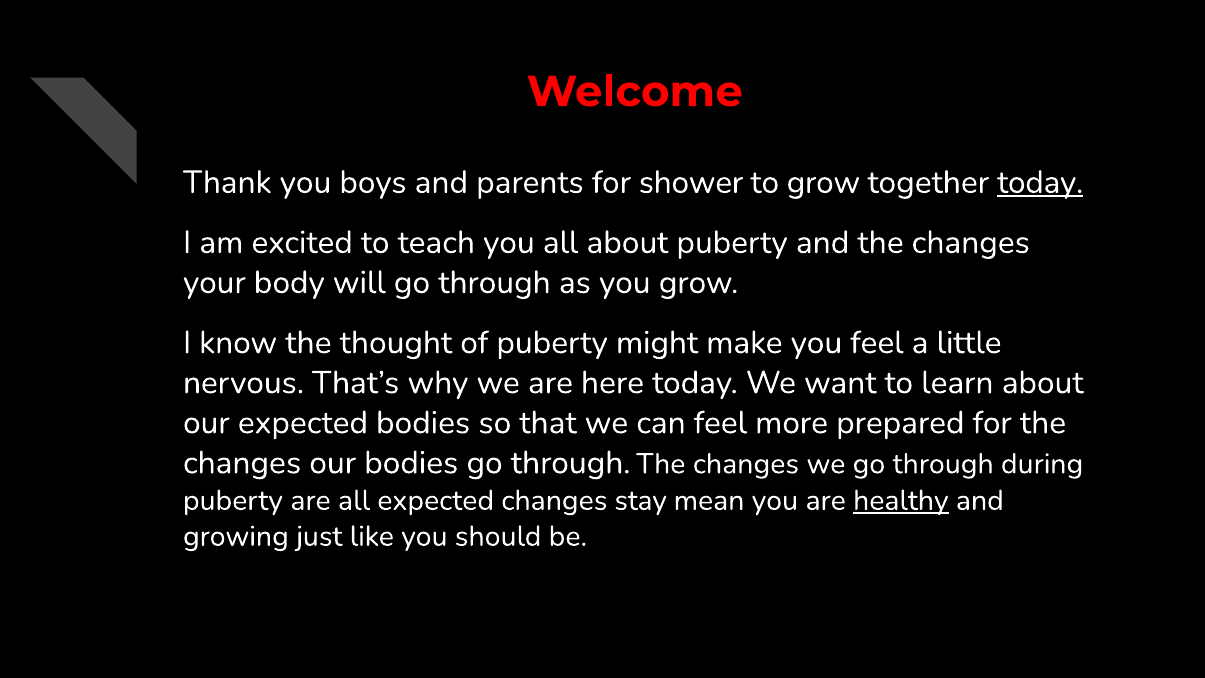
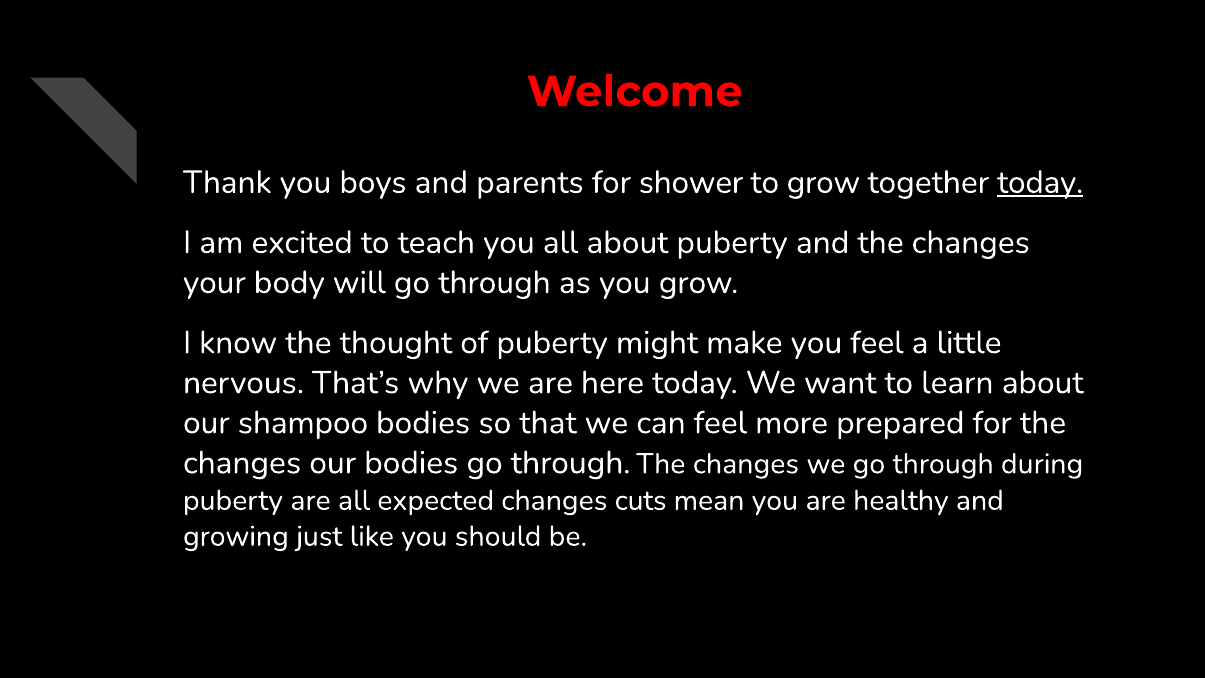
our expected: expected -> shampoo (303, 423)
stay: stay -> cuts (641, 500)
healthy underline: present -> none (901, 500)
